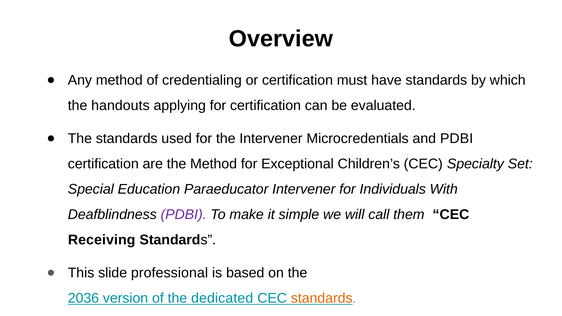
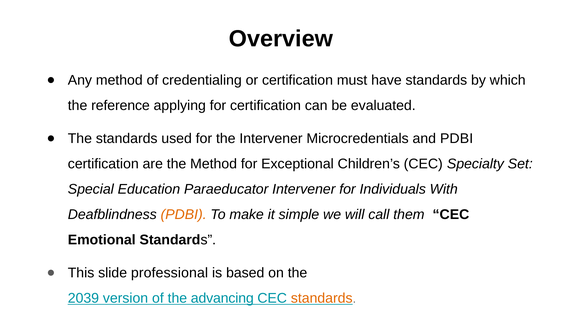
handouts: handouts -> reference (120, 106)
PDBI colour: purple -> orange (184, 215)
Receiving: Receiving -> Emotional (102, 240)
2036: 2036 -> 2039 (83, 298)
dedicated: dedicated -> advancing (222, 298)
